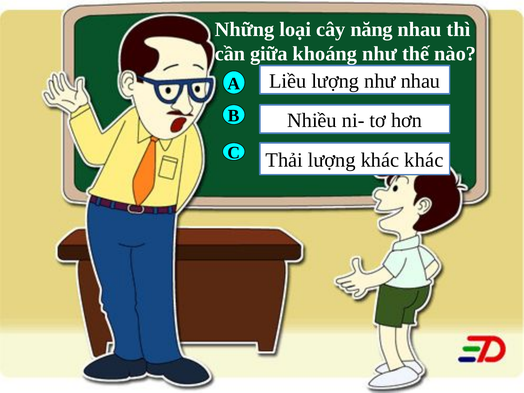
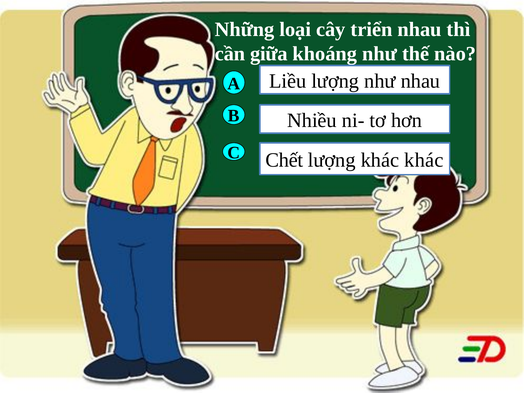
năng: năng -> triển (372, 29)
Thải: Thải -> Chết (284, 160)
